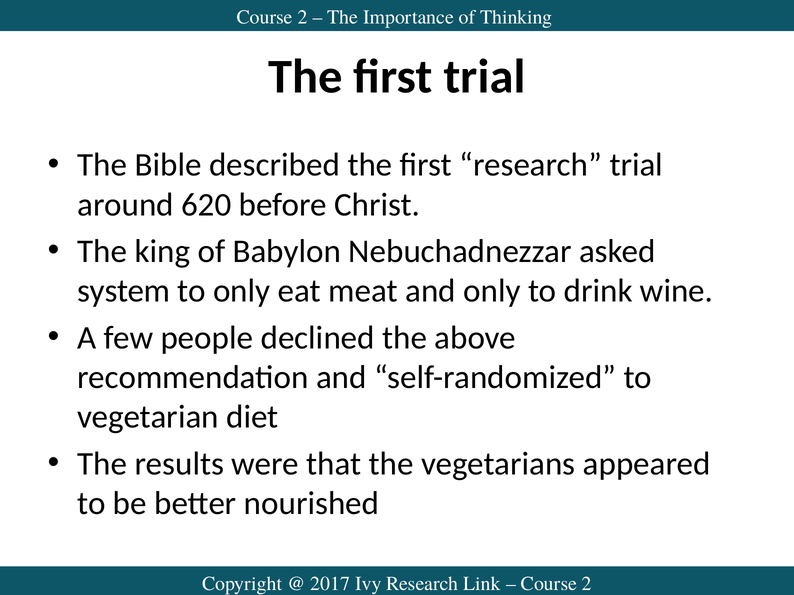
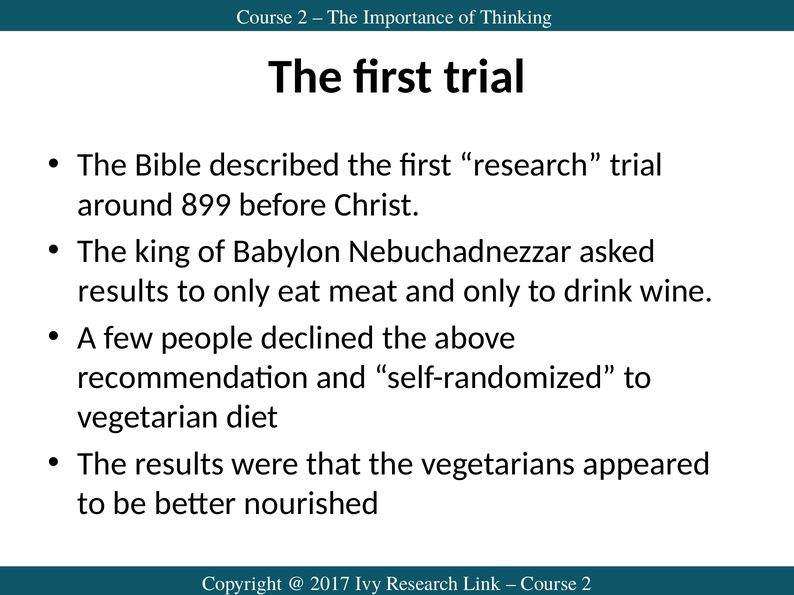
620: 620 -> 899 (206, 205)
system: system -> results (124, 291)
